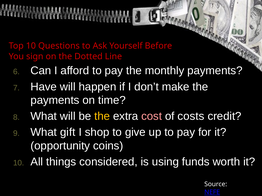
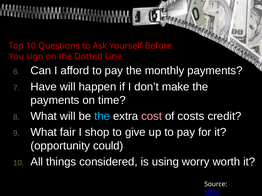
the colour: yellow -> light blue (102, 116)
gift: gift -> fair (68, 133)
coins: coins -> could (108, 146)
funds: funds -> worry (196, 162)
